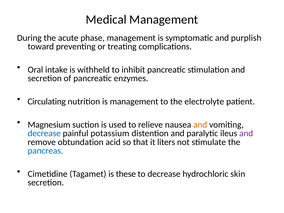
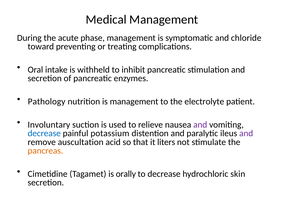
purplish: purplish -> chloride (246, 38)
Circulating: Circulating -> Pathology (47, 102)
Magnesium: Magnesium -> Involuntary (49, 125)
and colour: orange -> purple (200, 125)
obtundation: obtundation -> auscultation (81, 142)
pancreas colour: blue -> orange (45, 151)
these: these -> orally (126, 174)
